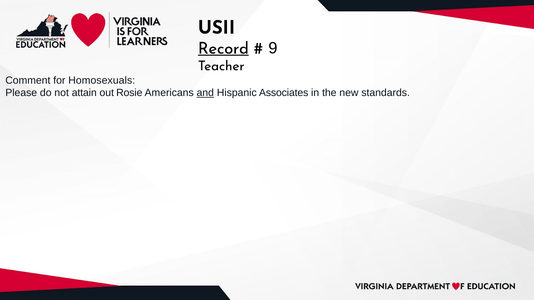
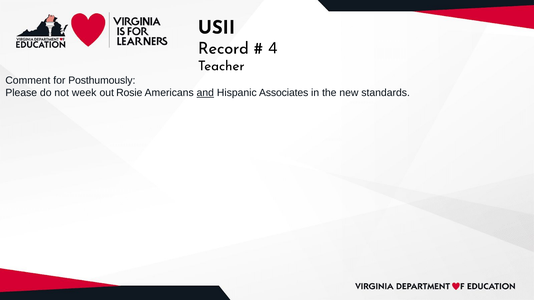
Record underline: present -> none (223, 48)
9: 9 -> 4 (273, 48)
Homosexuals: Homosexuals -> Posthumously (102, 80)
attain: attain -> week (84, 93)
